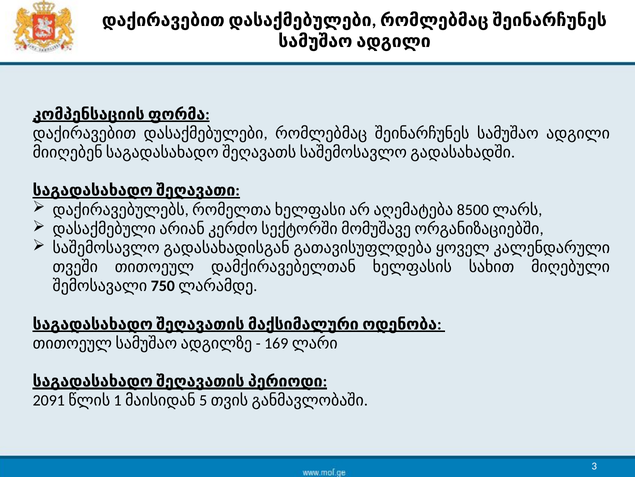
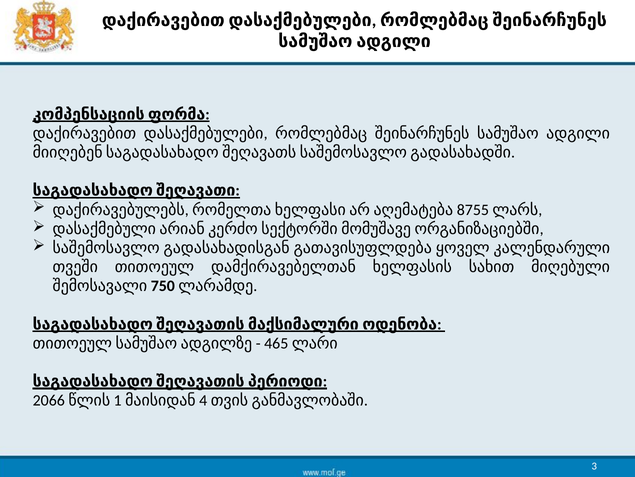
8500: 8500 -> 8755 (473, 209)
169: 169 -> 465 (276, 343)
2091: 2091 -> 2066 (49, 400)
5: 5 -> 4 (203, 400)
